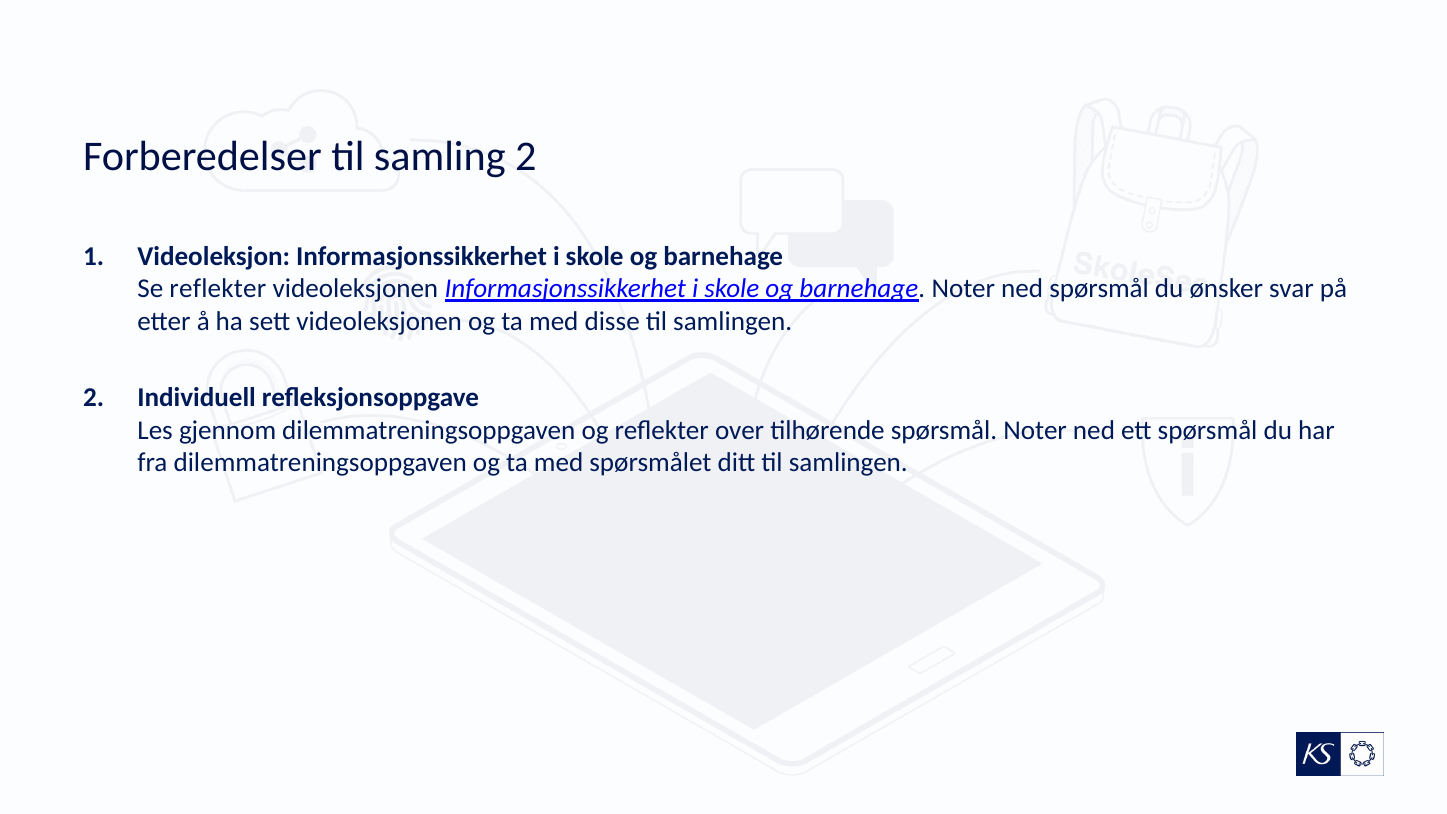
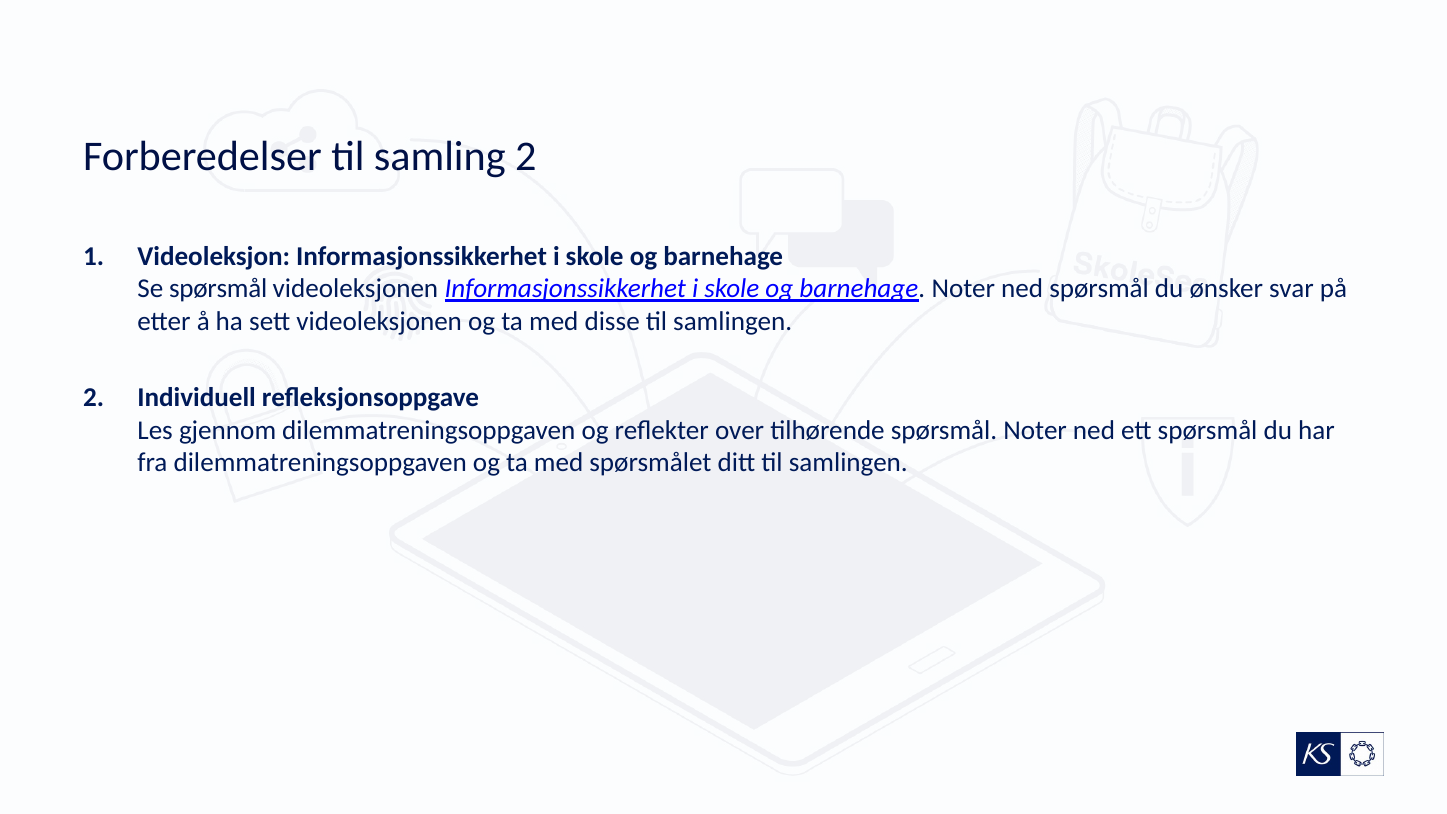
Se reflekter: reflekter -> spørsmål (218, 289)
